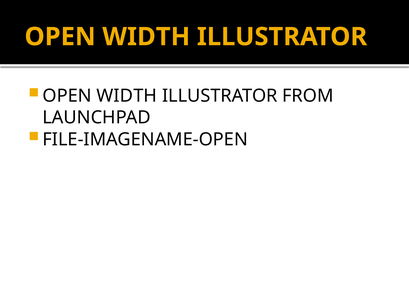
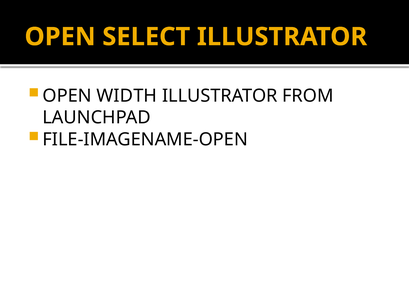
WIDTH: WIDTH -> SELECT (146, 37)
